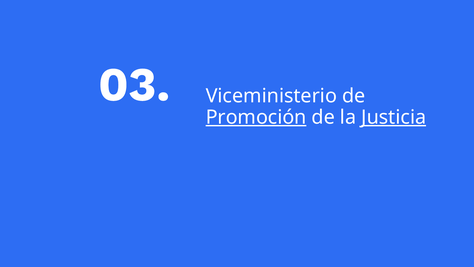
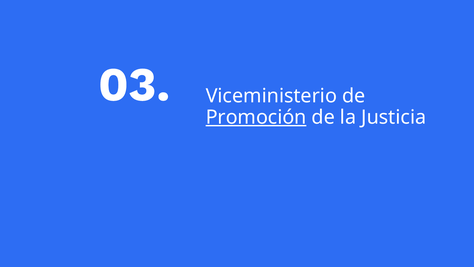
Justicia underline: present -> none (394, 117)
